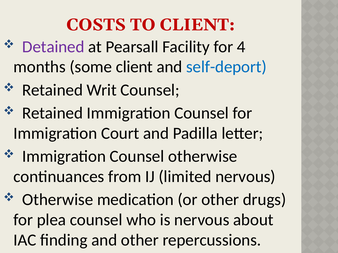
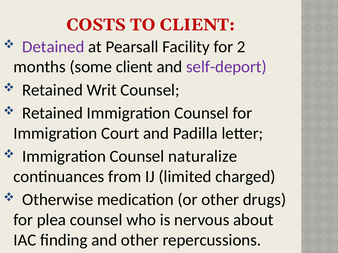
4: 4 -> 2 (241, 47)
self-deport colour: blue -> purple (226, 67)
Counsel otherwise: otherwise -> naturalize (203, 157)
limited nervous: nervous -> charged (245, 177)
